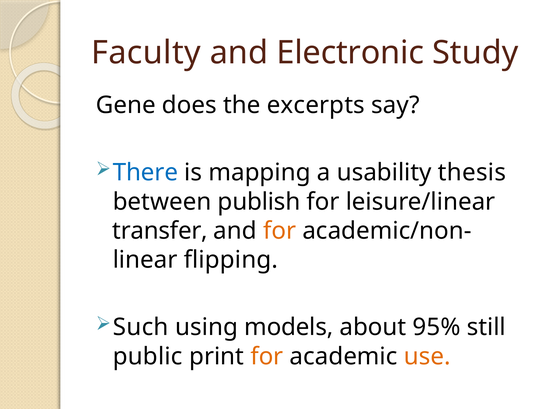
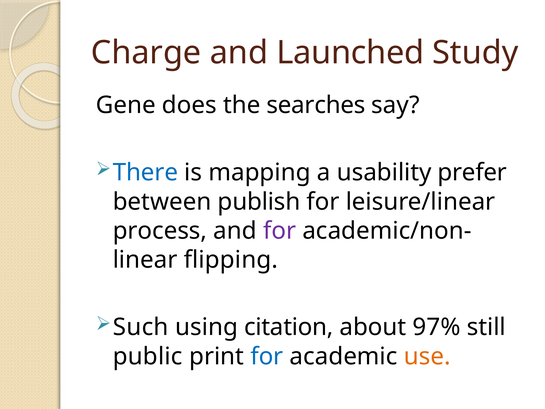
Faculty: Faculty -> Charge (146, 53)
Electronic: Electronic -> Launched (350, 53)
excerpts: excerpts -> searches (316, 105)
thesis: thesis -> prefer (472, 173)
transfer: transfer -> process (160, 231)
for colour: orange -> purple (280, 231)
models: models -> citation (289, 327)
95%: 95% -> 97% (437, 327)
for colour: orange -> blue (267, 356)
